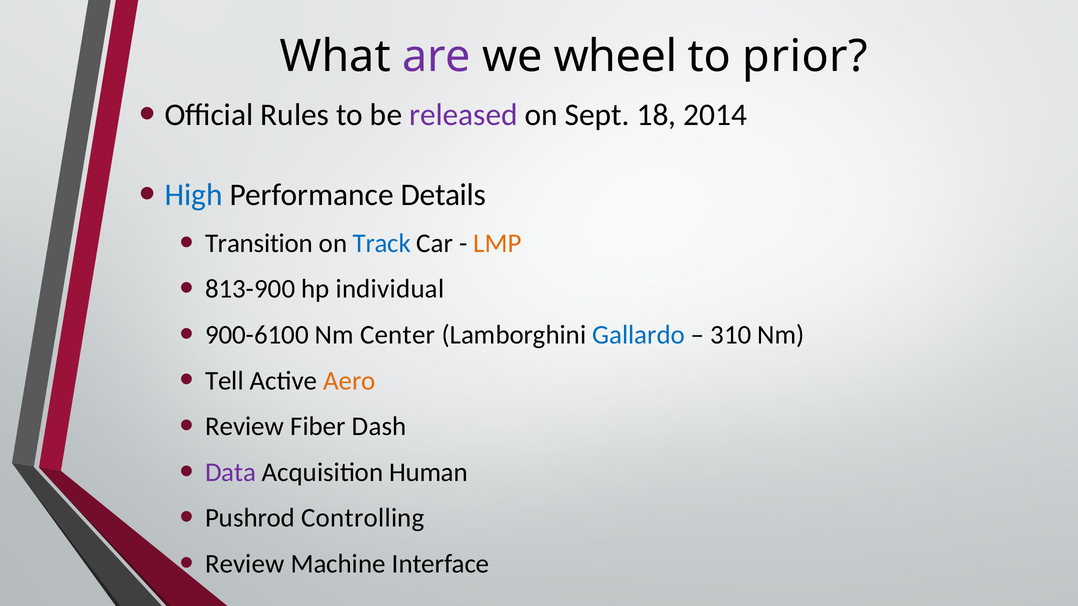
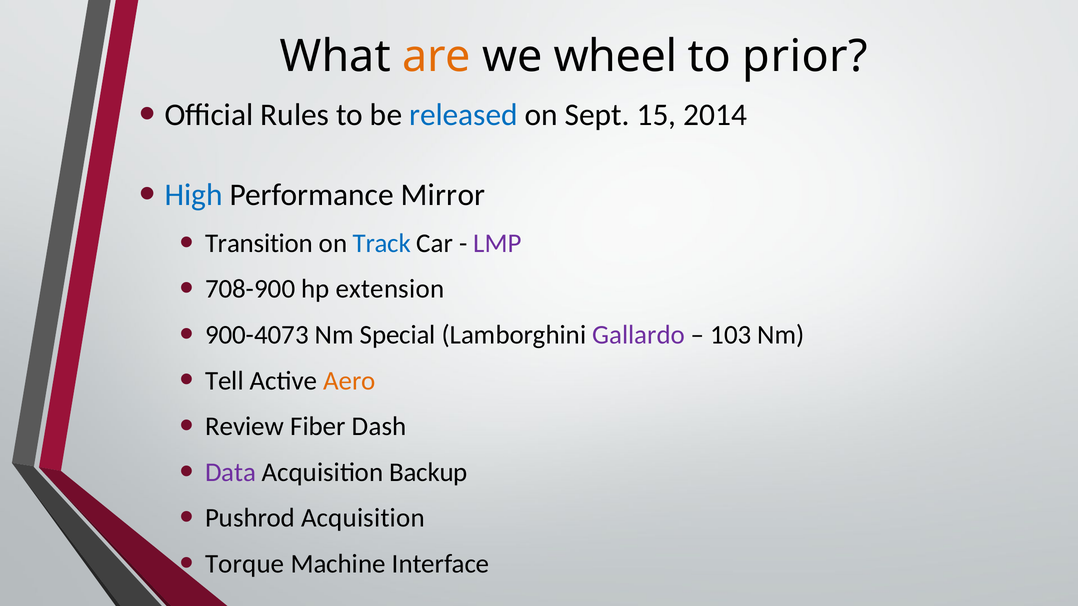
are colour: purple -> orange (437, 56)
released colour: purple -> blue (463, 115)
18: 18 -> 15 (656, 115)
Details: Details -> Mirror (443, 195)
LMP colour: orange -> purple (497, 243)
813-900: 813-900 -> 708-900 (250, 289)
individual: individual -> extension (390, 289)
900-6100: 900-6100 -> 900-4073 (257, 335)
Center: Center -> Special (398, 335)
Gallardo colour: blue -> purple (639, 335)
310: 310 -> 103 (731, 335)
Human: Human -> Backup (429, 473)
Pushrod Controlling: Controlling -> Acquisition (363, 518)
Review: Review -> Torque (245, 564)
